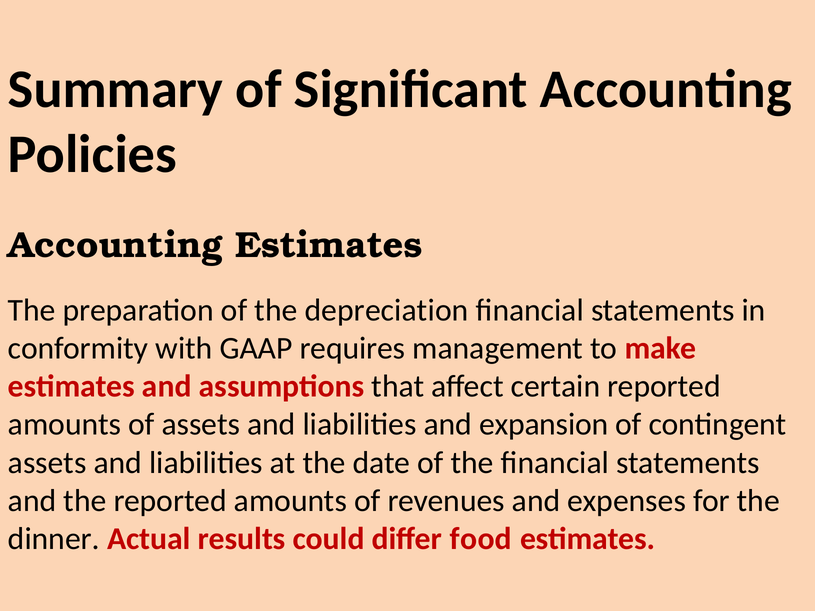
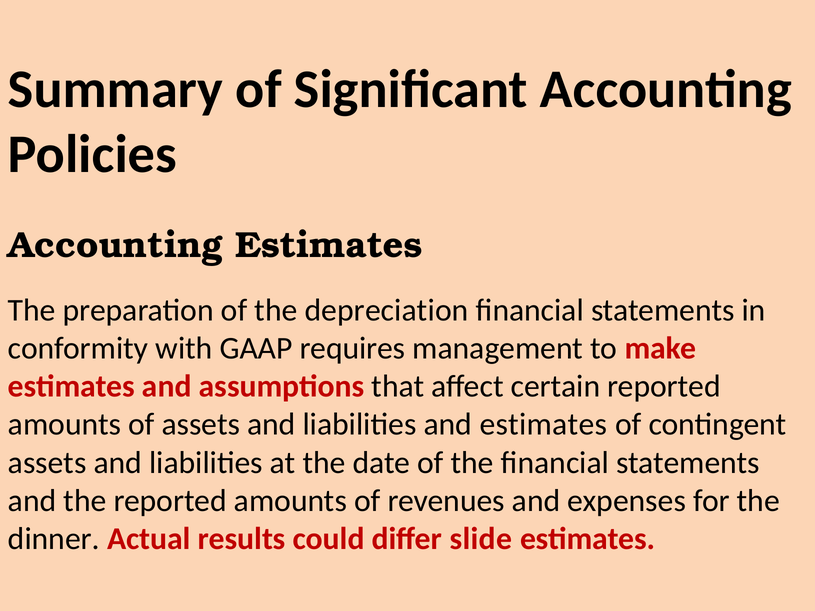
and expansion: expansion -> estimates (543, 425)
food: food -> slide (481, 539)
